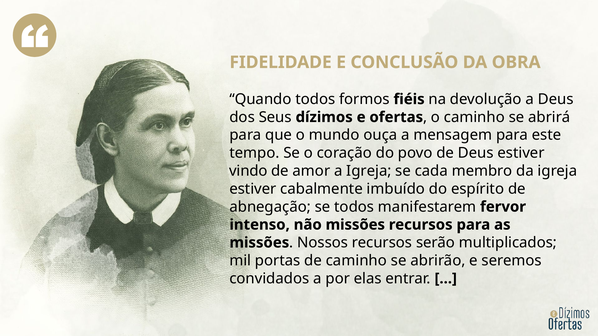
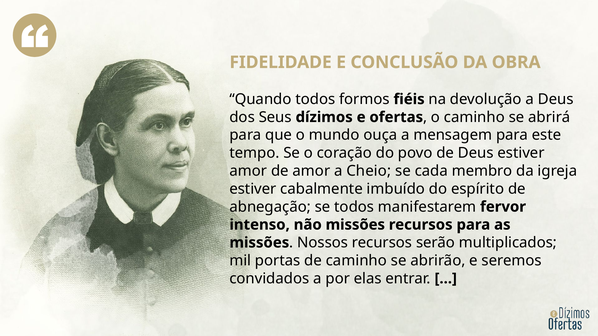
vindo: vindo -> amor (248, 171)
a Igreja: Igreja -> Cheio (369, 171)
